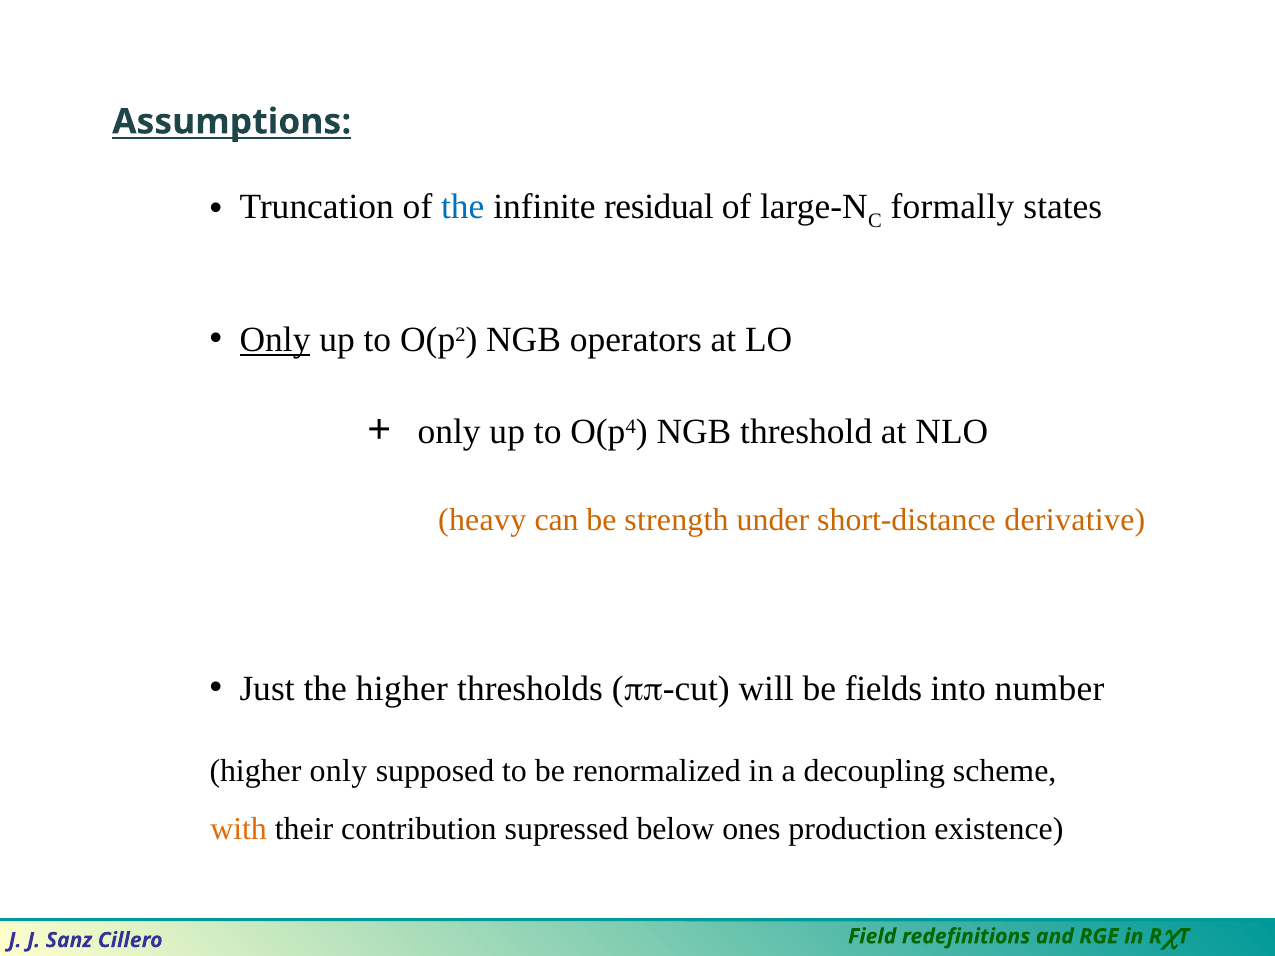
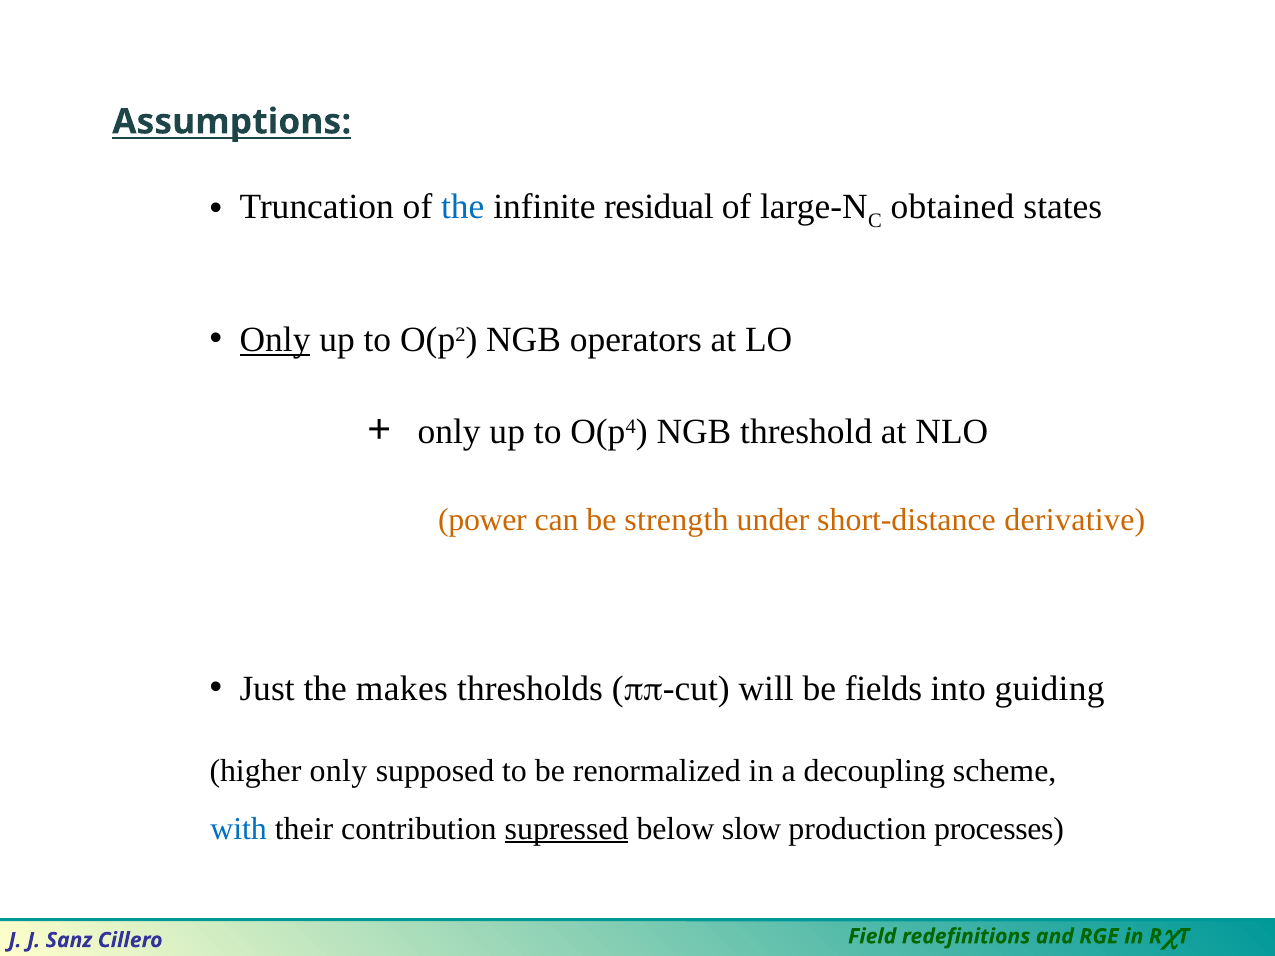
formally: formally -> obtained (952, 207)
heavy: heavy -> power (482, 520)
the higher: higher -> makes (402, 689)
number: number -> guiding (1050, 689)
with colour: orange -> blue (239, 829)
supressed underline: none -> present (567, 829)
ones: ones -> slow (752, 829)
existence: existence -> processes (999, 829)
